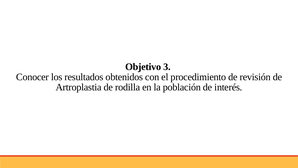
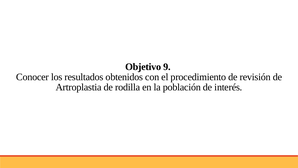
3: 3 -> 9 (167, 67)
